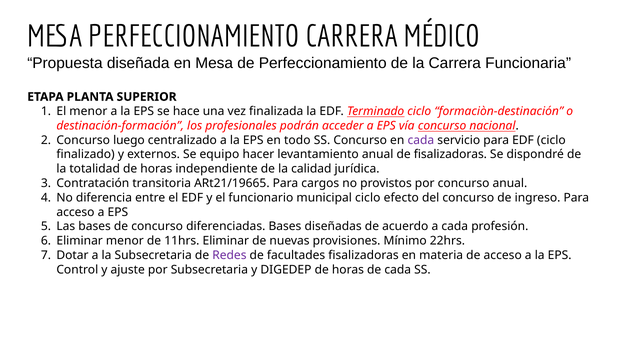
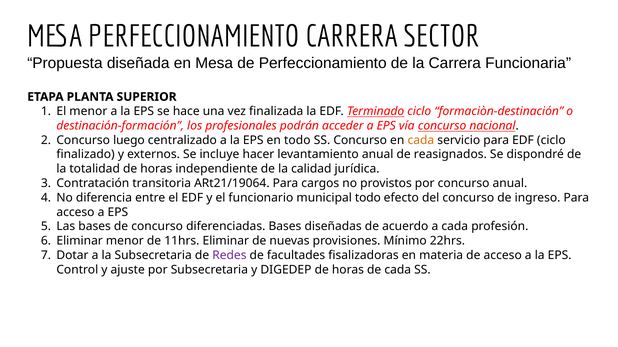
MÉDICO: MÉDICO -> SECTOR (442, 36)
cada colour: purple -> orange (421, 140)
equipo: equipo -> incluye (219, 155)
de fisalizadoras: fisalizadoras -> reasignados (450, 155)
ARt21/19665: ARt21/19665 -> ARt21/19064 (232, 184)
municipal ciclo: ciclo -> todo (368, 198)
